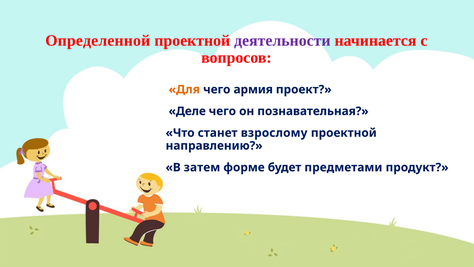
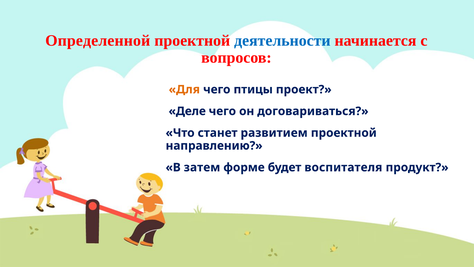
деятельности colour: purple -> blue (282, 41)
армия: армия -> птицы (253, 89)
познавательная: познавательная -> договариваться (313, 111)
взрослому: взрослому -> развитием (274, 133)
предметами: предметами -> воспитателя (343, 167)
